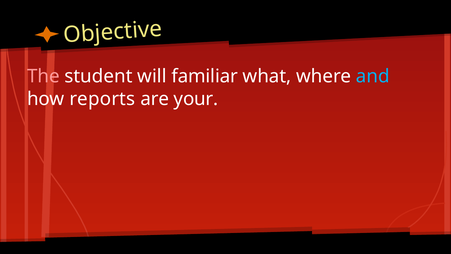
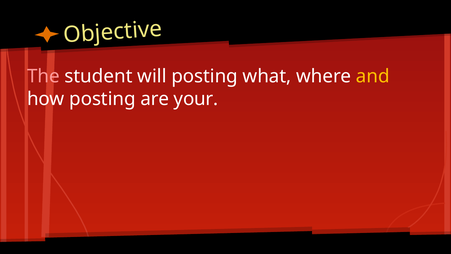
will familiar: familiar -> posting (205, 76)
and colour: light blue -> yellow (373, 76)
how reports: reports -> posting (102, 99)
